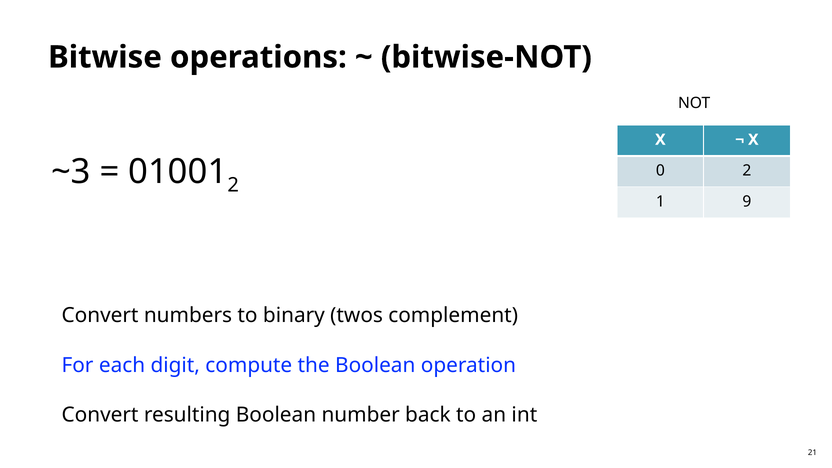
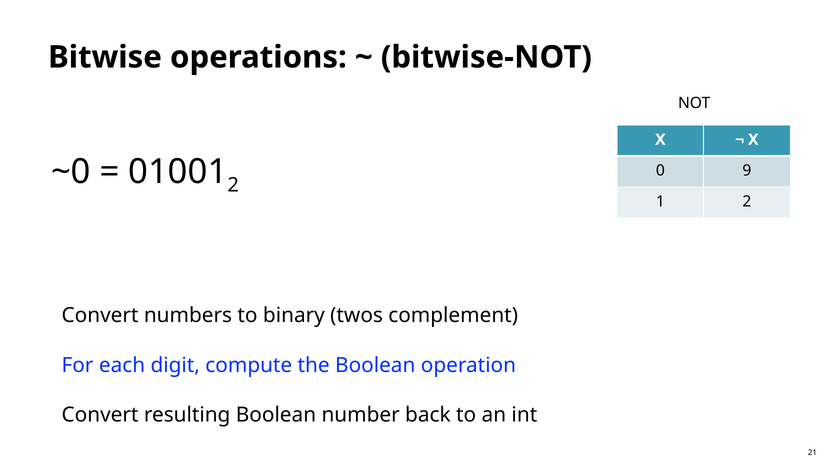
~3: ~3 -> ~0 (71, 172)
0 2: 2 -> 9 (747, 171)
1 9: 9 -> 2 (747, 201)
